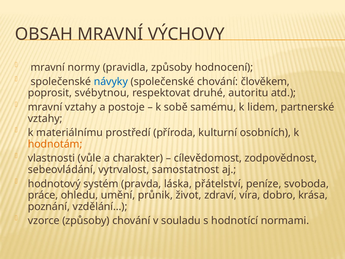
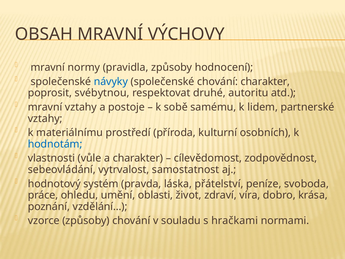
chování člověkem: člověkem -> charakter (265, 82)
hodnotám colour: orange -> blue (55, 144)
průnik: průnik -> oblasti (155, 195)
hodnotící: hodnotící -> hračkami (235, 221)
